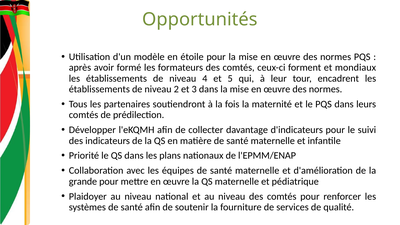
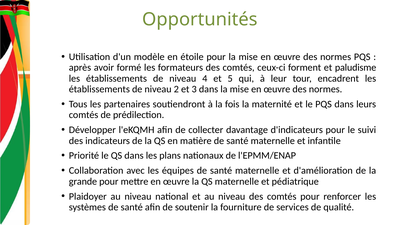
mondiaux: mondiaux -> paludisme (356, 68)
